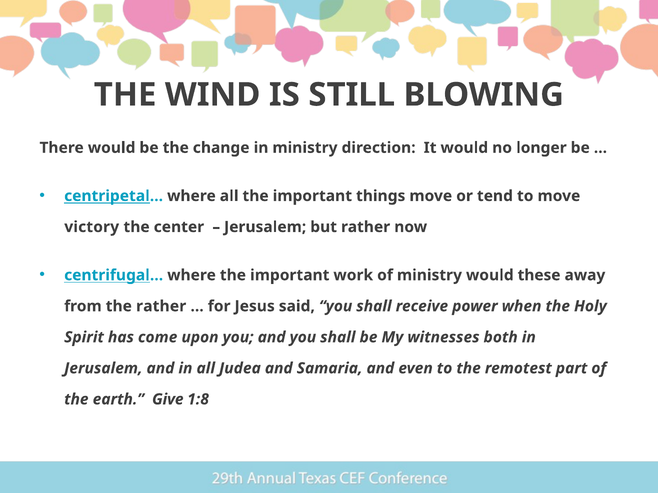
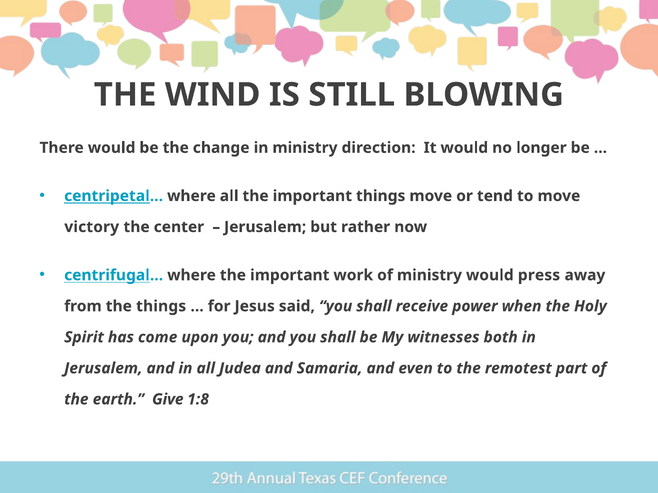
these: these -> press (539, 275)
the rather: rather -> things (161, 306)
